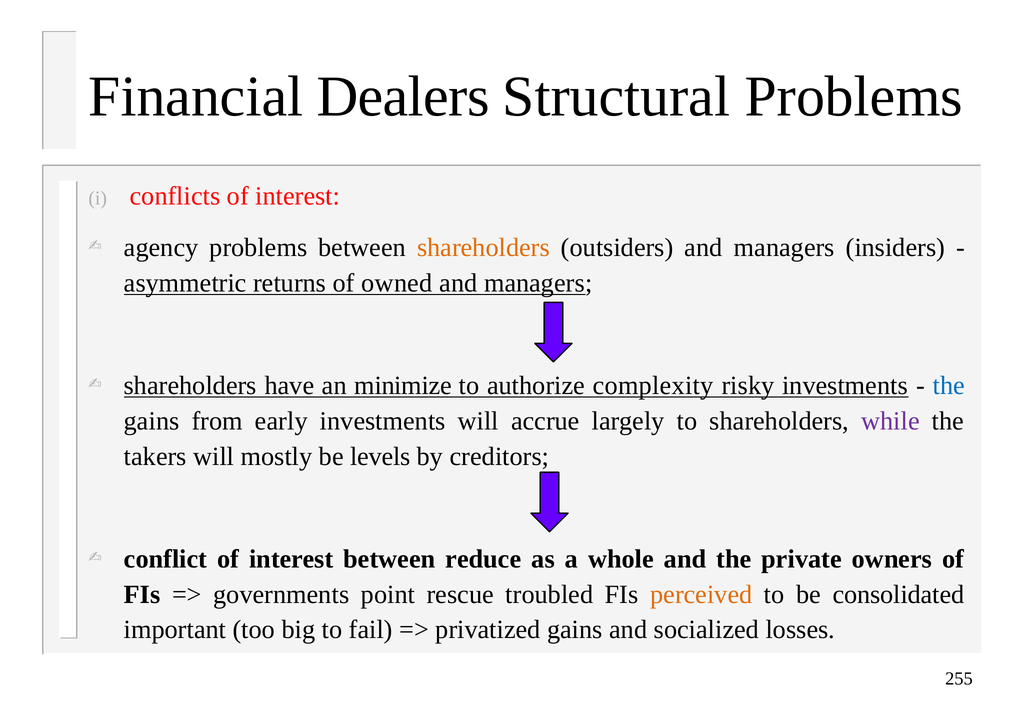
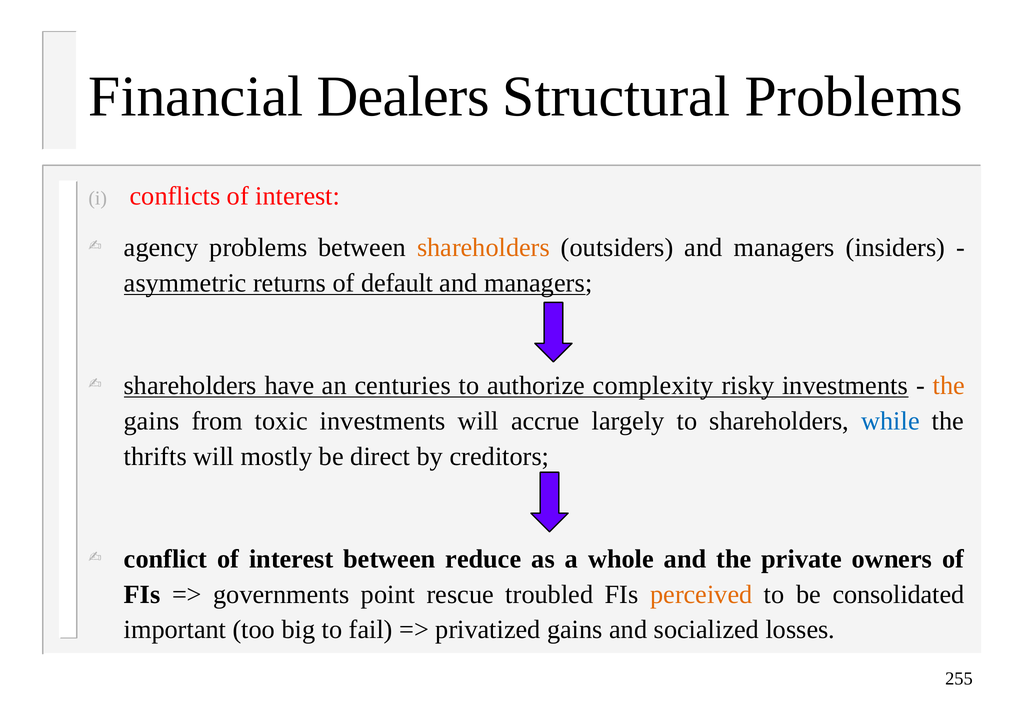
owned: owned -> default (397, 283)
minimize: minimize -> centuries (403, 386)
the colour: blue -> orange (949, 386)
early: early -> toxic (281, 421)
while colour: purple -> blue (890, 421)
takers: takers -> thrifts (155, 457)
levels: levels -> direct (380, 457)
